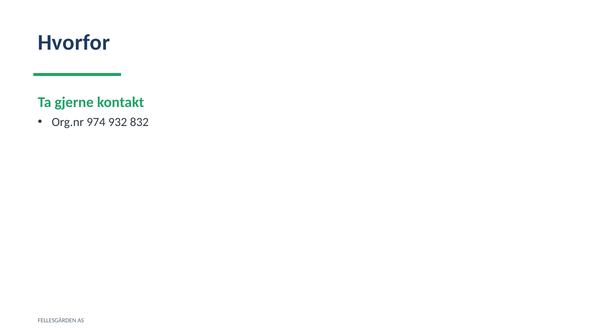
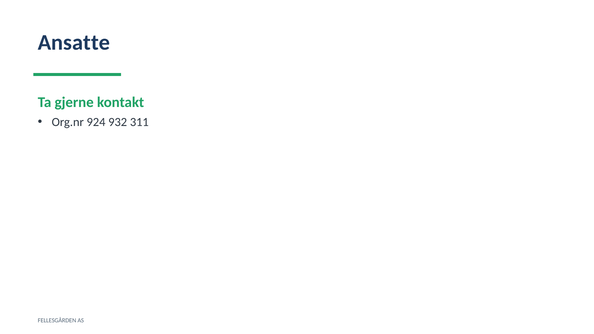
Hvorfor: Hvorfor -> Ansatte (74, 42)
974: 974 -> 924 (96, 122)
832: 832 -> 311 (139, 122)
